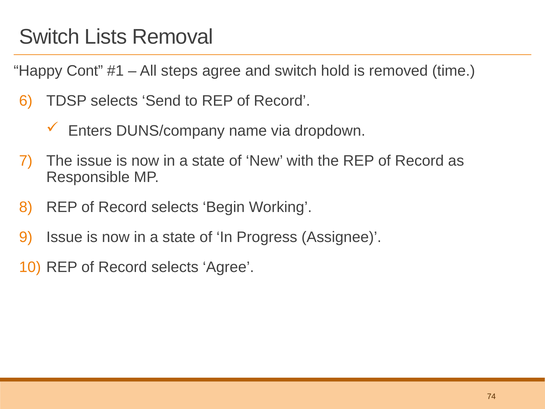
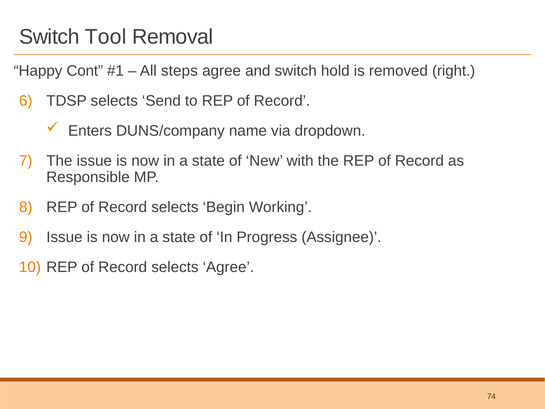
Lists: Lists -> Tool (106, 37)
time: time -> right (454, 71)
